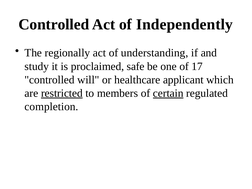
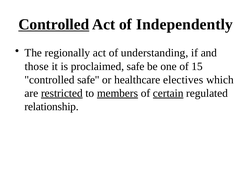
Controlled underline: none -> present (54, 24)
study: study -> those (37, 66)
17: 17 -> 15 (197, 66)
controlled will: will -> safe (88, 80)
applicant: applicant -> electives (183, 80)
members underline: none -> present (118, 93)
completion: completion -> relationship (52, 107)
